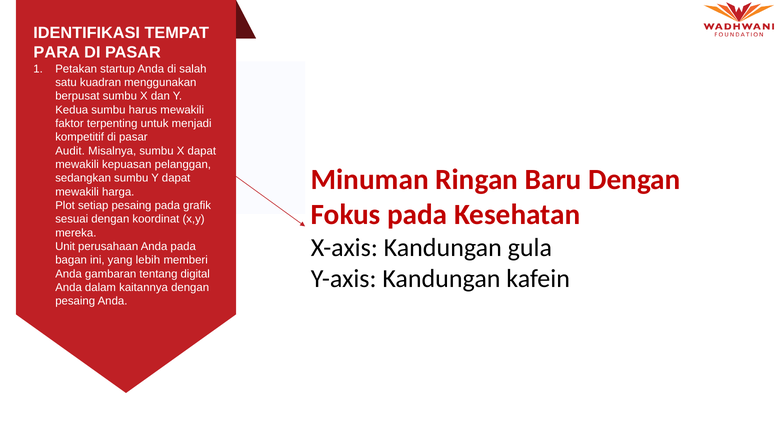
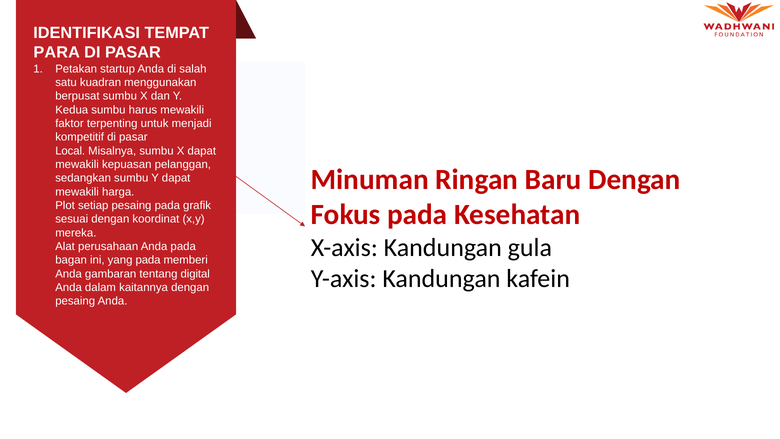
Audit: Audit -> Local (70, 151)
Unit: Unit -> Alat (65, 246)
yang lebih: lebih -> pada (148, 260)
